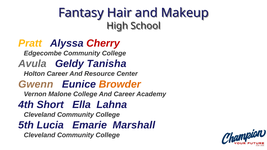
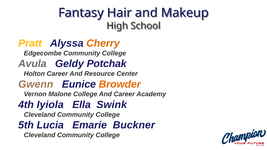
Cherry colour: red -> orange (103, 43)
Tanisha: Tanisha -> Potchak (107, 64)
Short: Short -> Iyiola (50, 105)
Lahna: Lahna -> Swink (112, 105)
Marshall: Marshall -> Buckner (134, 125)
